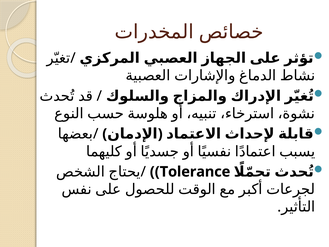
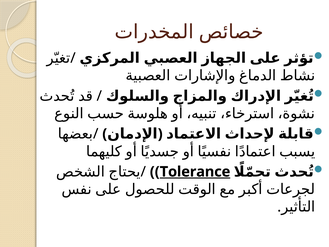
Tolerance underline: none -> present (195, 172)
